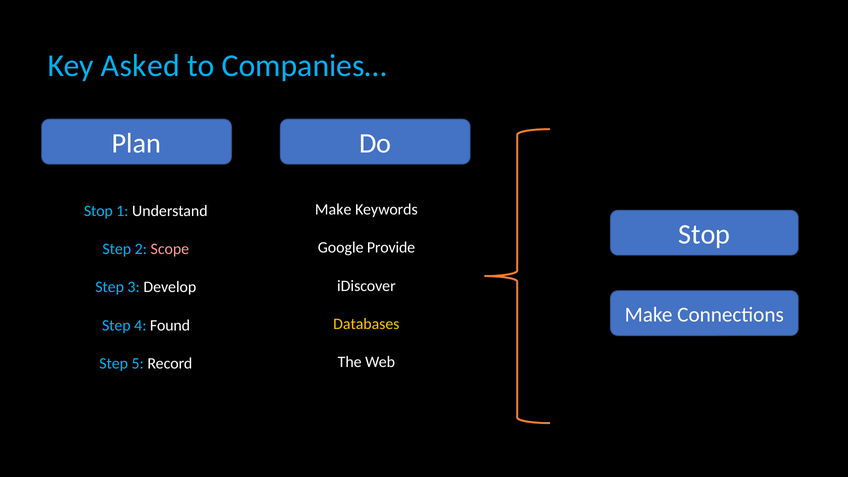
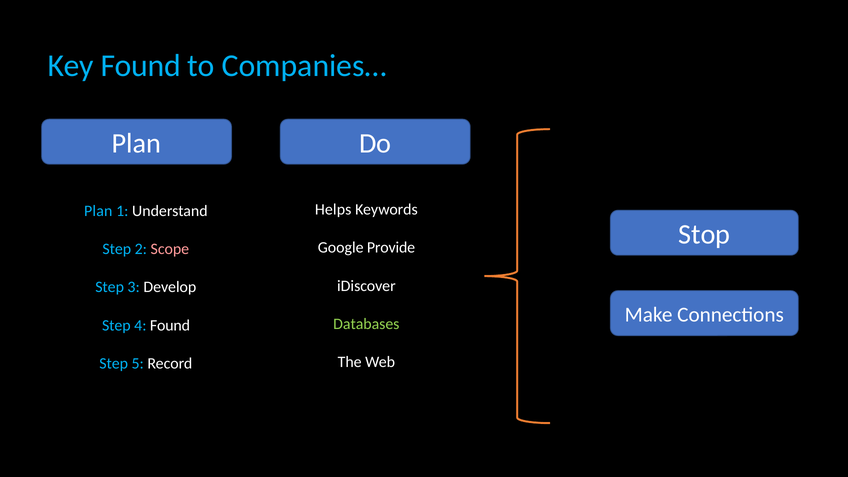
Key Asked: Asked -> Found (141, 66)
Make: Make -> Helps (333, 209)
Stop: Stop -> Plan (98, 211)
Databases colour: yellow -> light green (366, 324)
